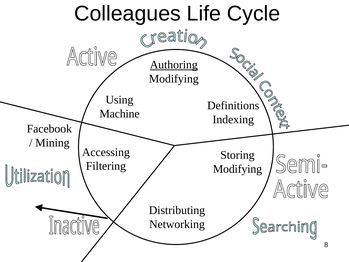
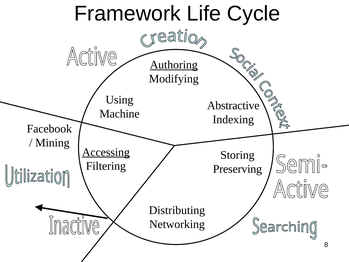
Colleagues: Colleagues -> Framework (127, 13)
Definitions: Definitions -> Abstractive (233, 105)
Accessing underline: none -> present (106, 152)
Modifying: Modifying -> Preserving (237, 169)
